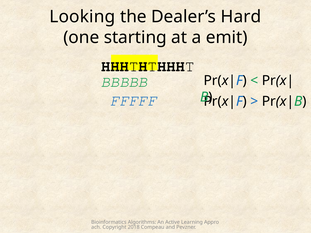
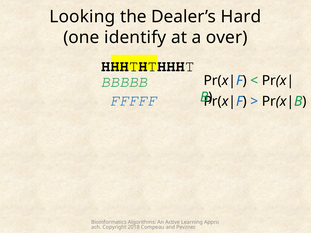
starting: starting -> identify (135, 37)
emit: emit -> over (227, 37)
